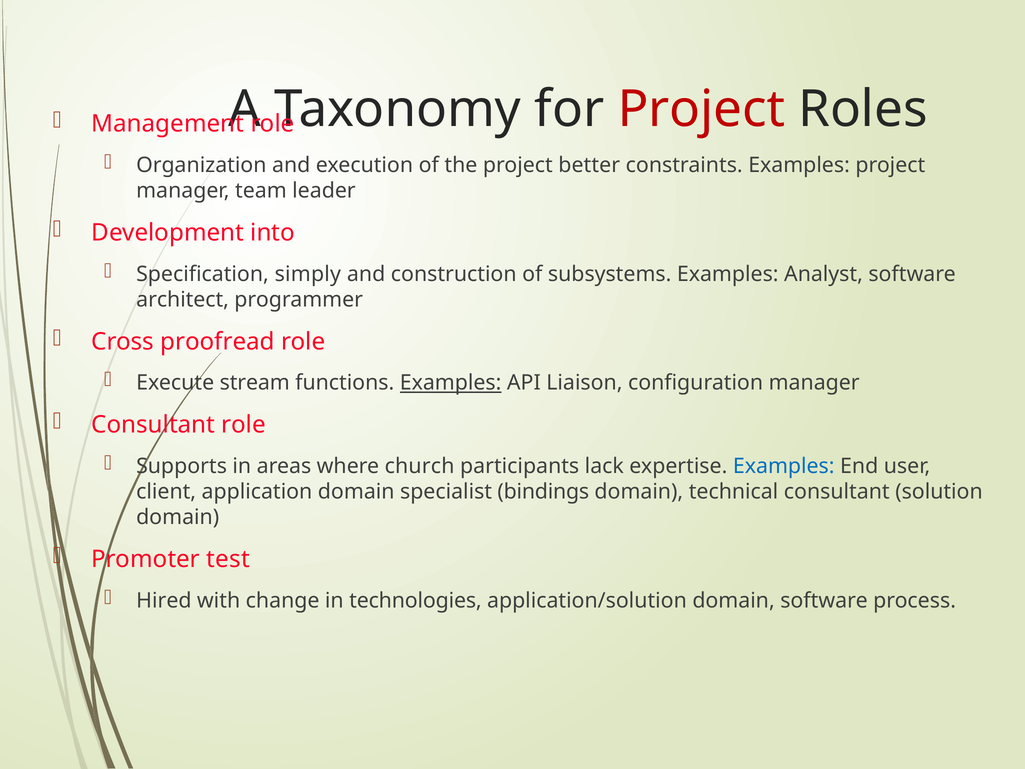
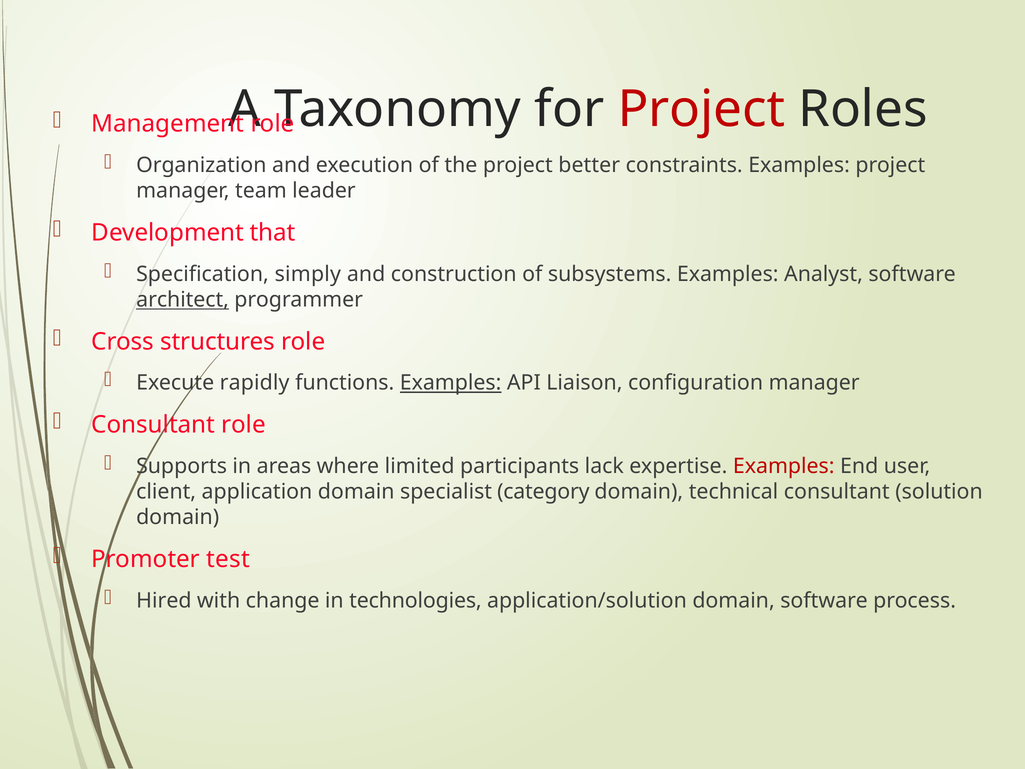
into: into -> that (273, 233)
architect underline: none -> present (183, 300)
proofread: proofread -> structures (218, 341)
stream: stream -> rapidly (255, 383)
church: church -> limited (420, 466)
Examples colour: blue -> red (784, 466)
bindings: bindings -> category (543, 492)
